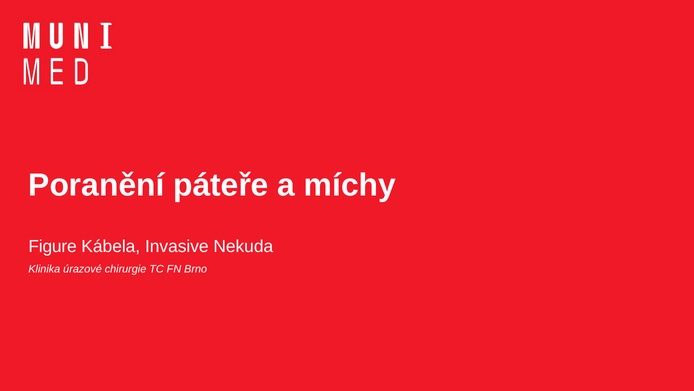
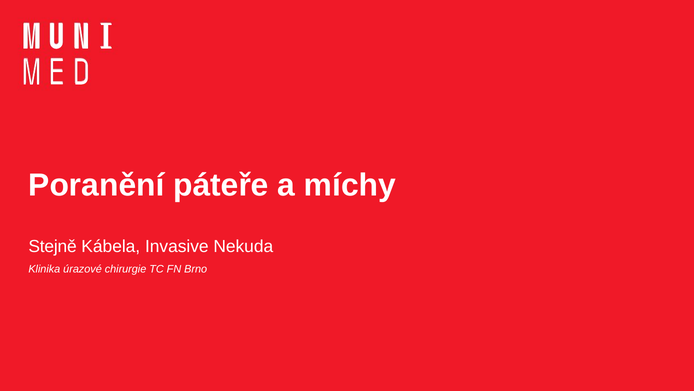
Figure: Figure -> Stejně (53, 246)
